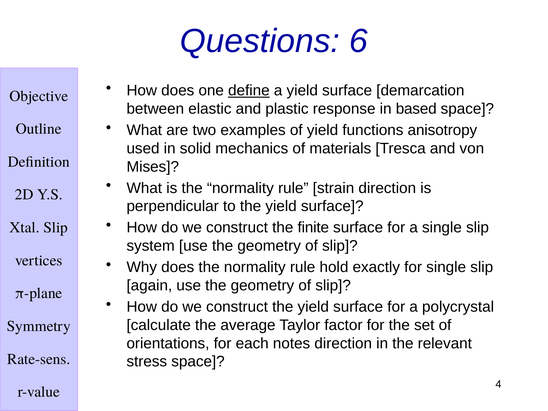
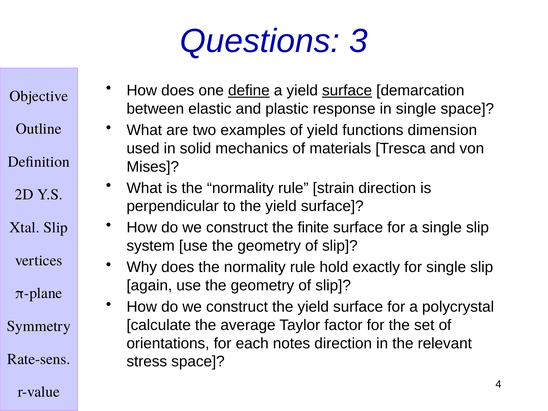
6: 6 -> 3 (358, 41)
surface underline: none -> present (347, 91)
in based: based -> single (416, 109)
anisotropy: anisotropy -> dimension (442, 130)
